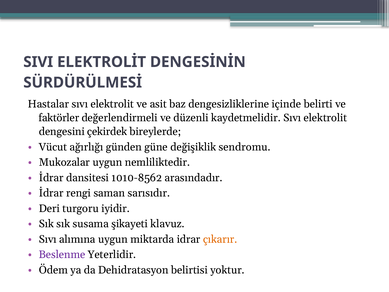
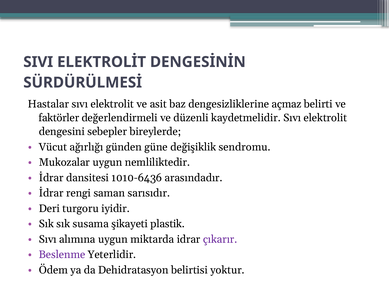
içinde: içinde -> açmaz (287, 104)
çekirdek: çekirdek -> sebepler (107, 132)
1010-8562: 1010-8562 -> 1010-6436 (137, 178)
klavuz: klavuz -> plastik (168, 224)
çıkarır colour: orange -> purple (220, 239)
